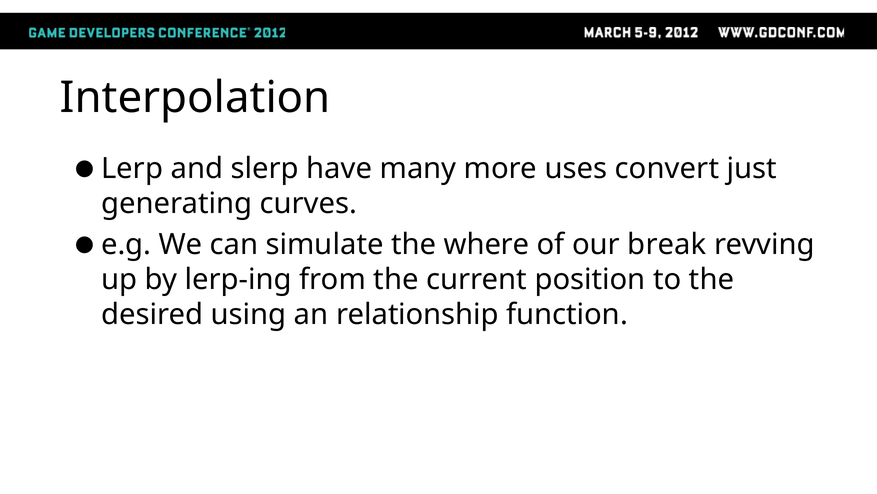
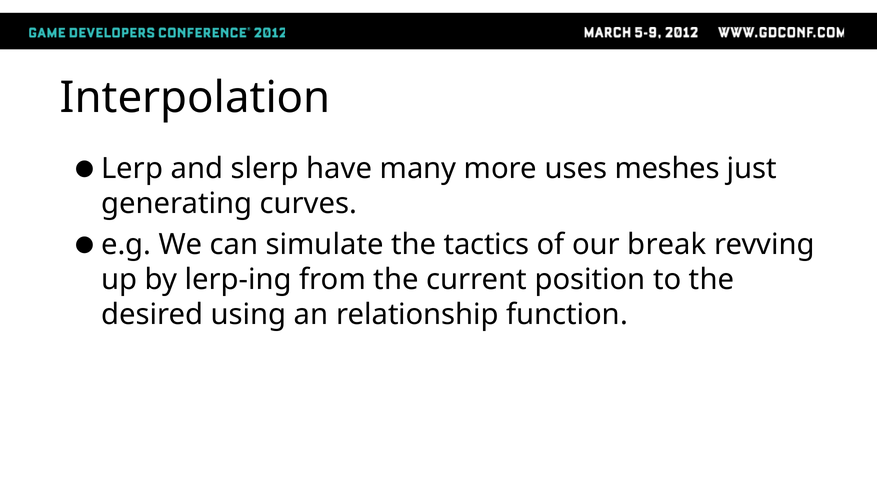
convert: convert -> meshes (667, 168)
where: where -> tactics (487, 244)
